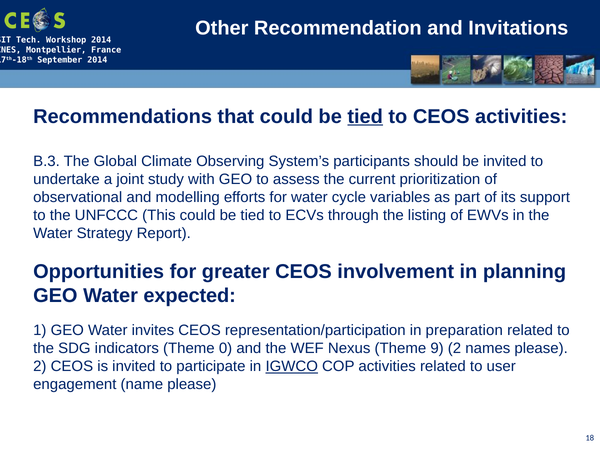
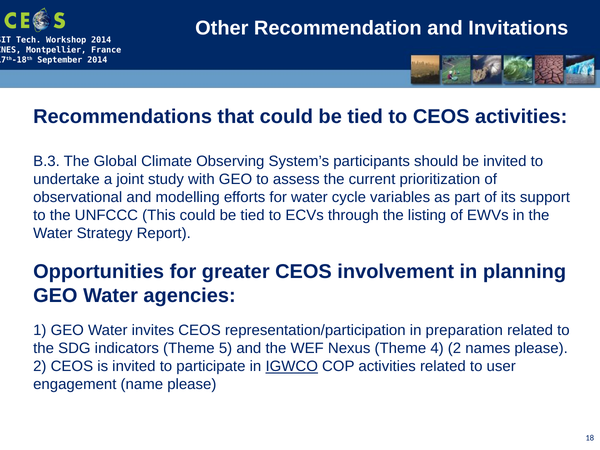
tied underline: present -> none (365, 116)
expected: expected -> agencies (190, 296)
0: 0 -> 5 (226, 348)
9: 9 -> 4 (437, 348)
